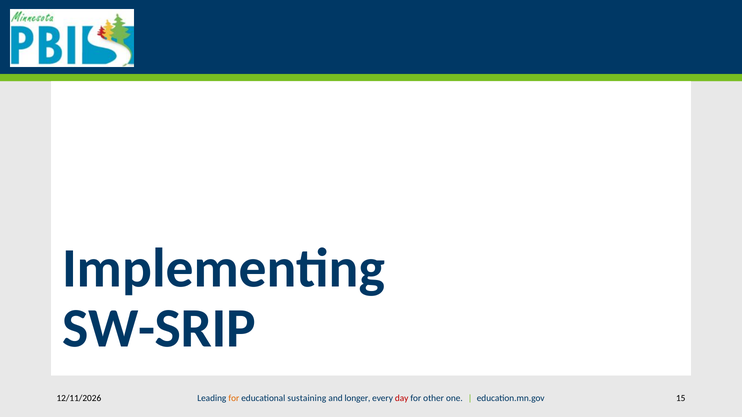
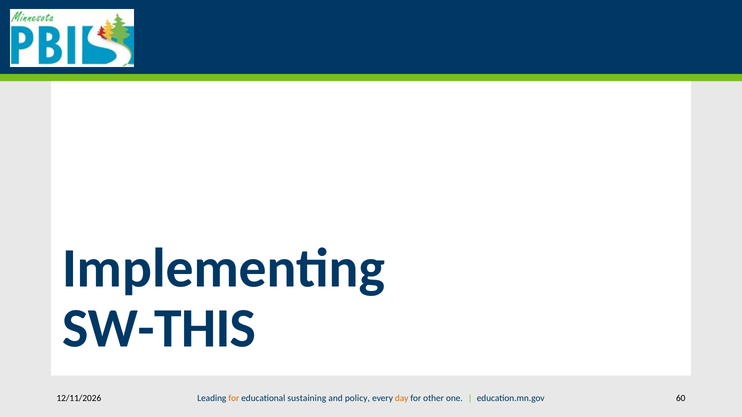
SW-SRIP: SW-SRIP -> SW-THIS (159, 329)
15: 15 -> 60 (681, 398)
longer: longer -> policy (357, 399)
day colour: red -> orange (402, 399)
